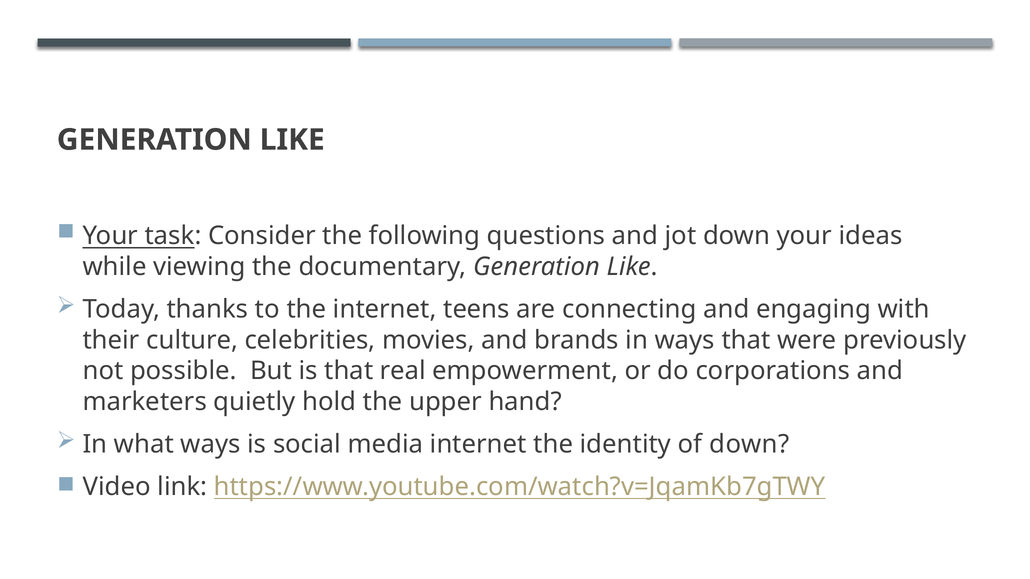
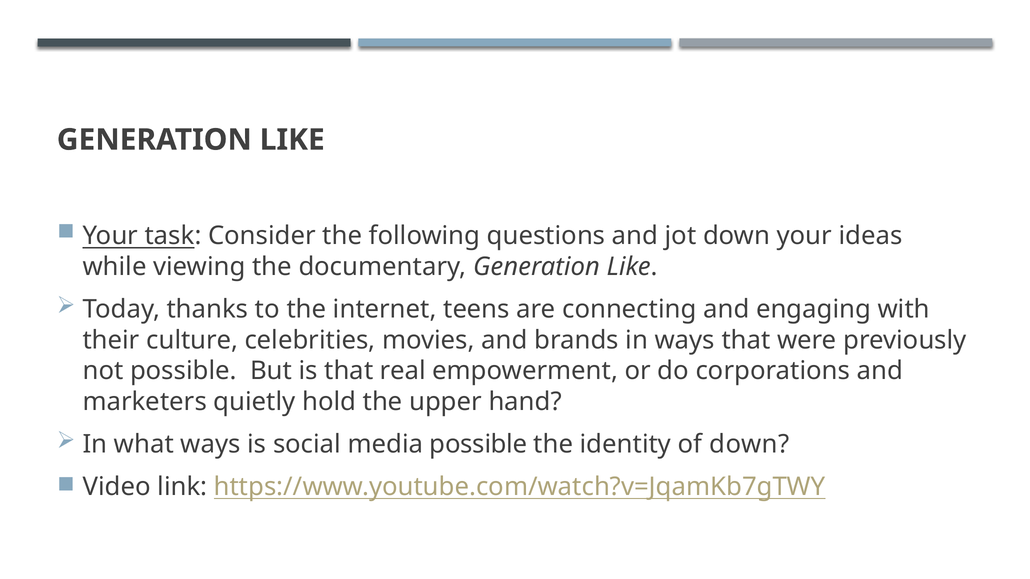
media internet: internet -> possible (478, 445)
